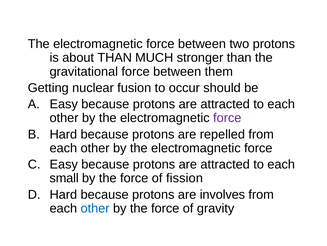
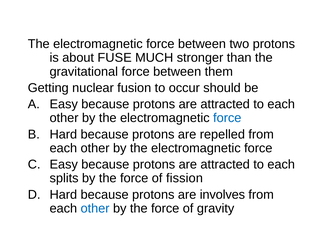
about THAN: THAN -> FUSE (115, 58)
force colour: purple -> blue (227, 118)
small: small -> splits (64, 178)
